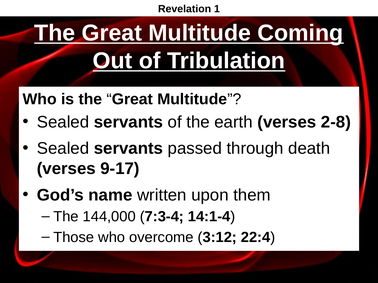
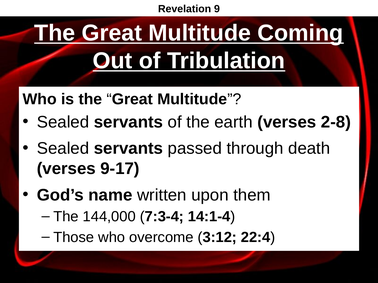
1: 1 -> 9 (217, 9)
